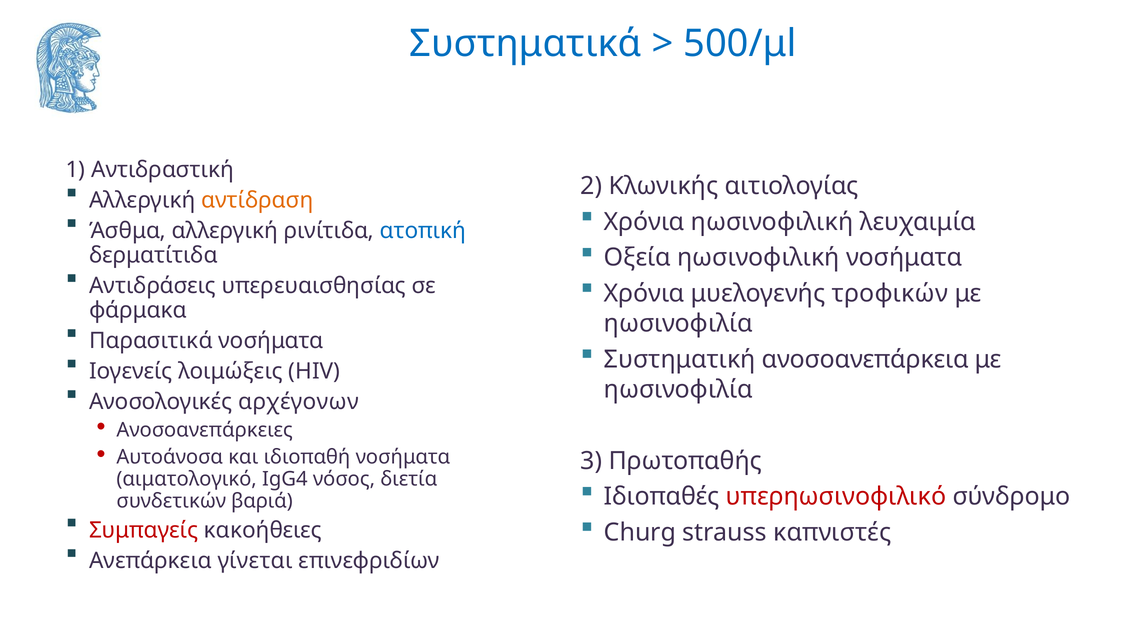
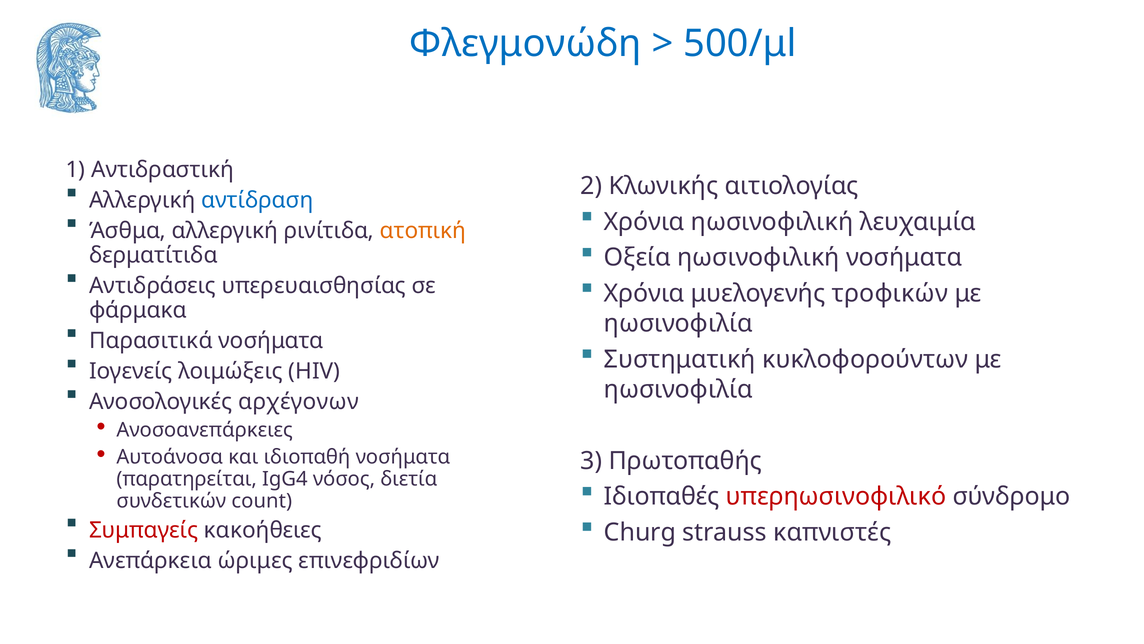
Συστηματικά: Συστηματικά -> Φλεγμονώδη (526, 43)
αντίδραση colour: orange -> blue (257, 200)
ατοπική colour: blue -> orange (423, 230)
ανοσοανεπάρκεια: ανοσοανεπάρκεια -> κυκλοφορούντων (865, 359)
αιματολογικό: αιματολογικό -> παρατηρείται (187, 479)
βαριά: βαριά -> count (262, 501)
γίνεται: γίνεται -> ώριμες (255, 560)
